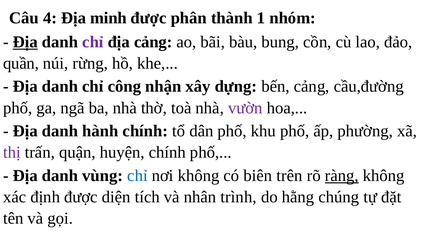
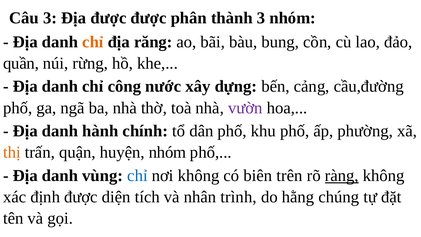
Câu 4: 4 -> 3 (50, 18)
Địa minh: minh -> được (108, 18)
thành 1: 1 -> 3 (261, 18)
Địa underline: present -> none (25, 42)
chỉ colour: purple -> orange (93, 42)
địa cảng: cảng -> răng (153, 42)
nhận: nhận -> nước (163, 86)
thị colour: purple -> orange (12, 152)
huyện chính: chính -> nhóm (167, 152)
